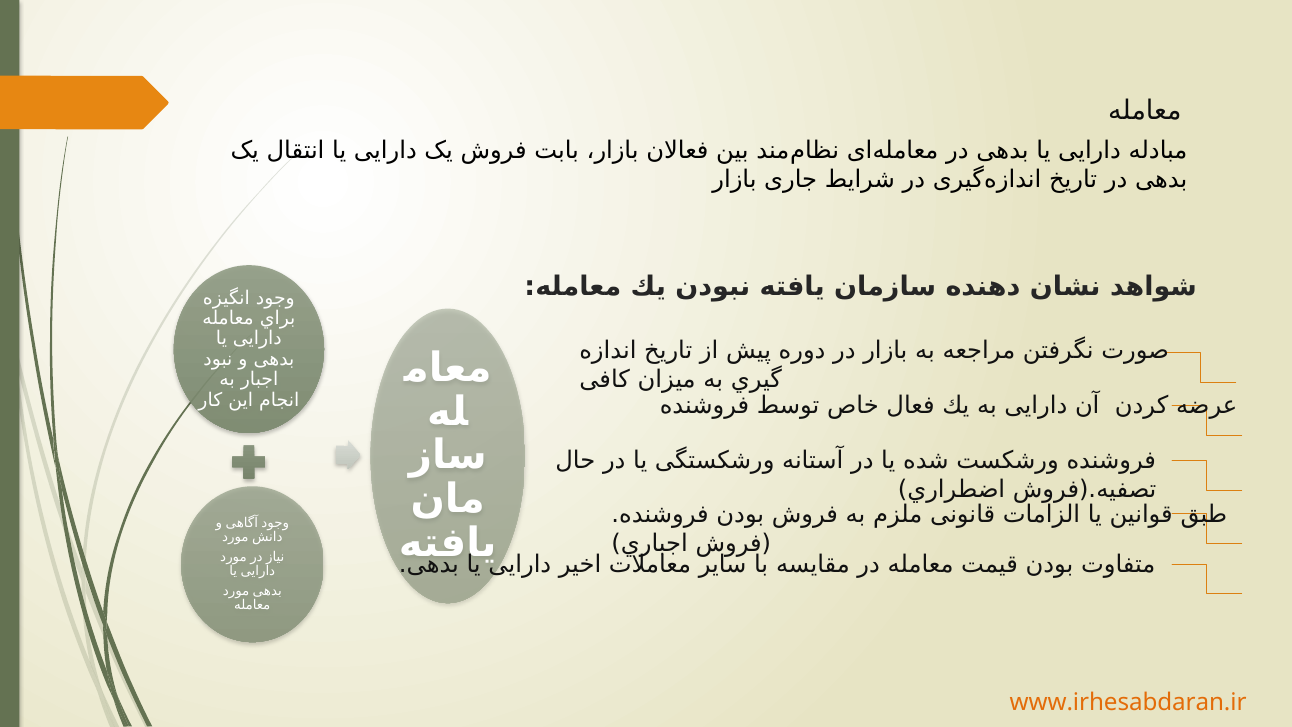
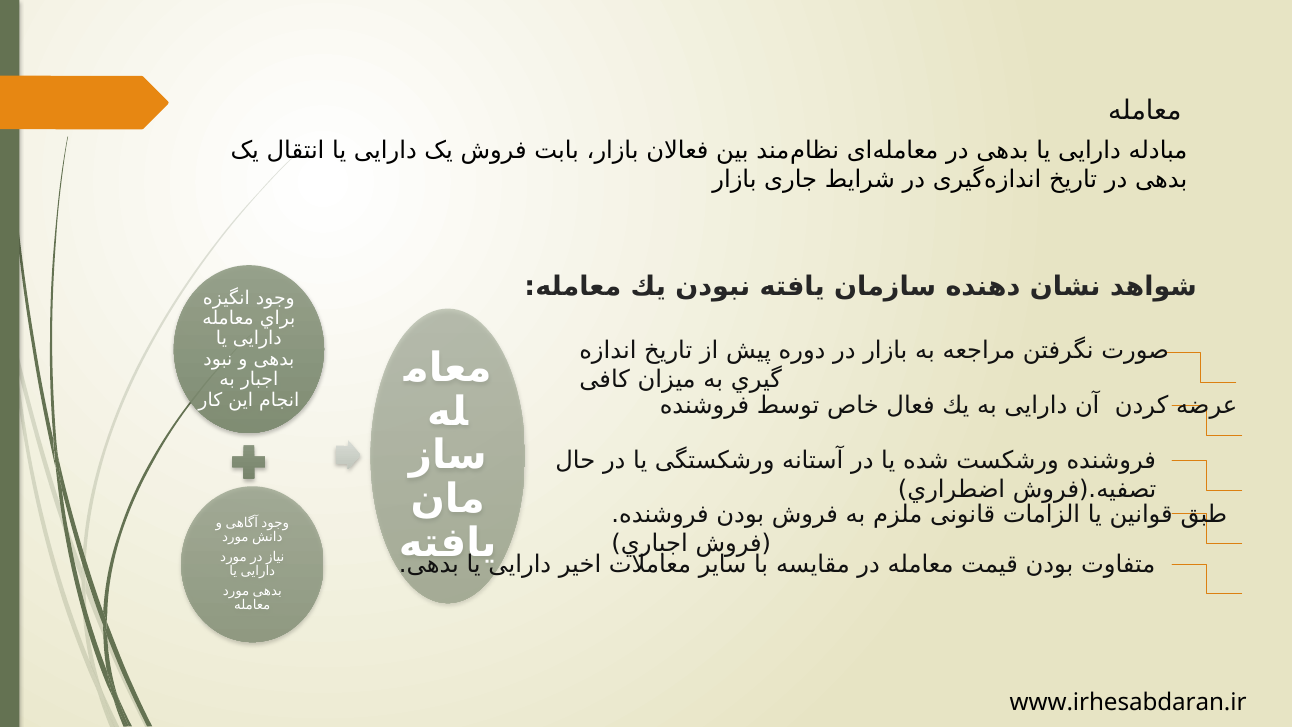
www.irhesabdaran.ir colour: orange -> black (1128, 702)
